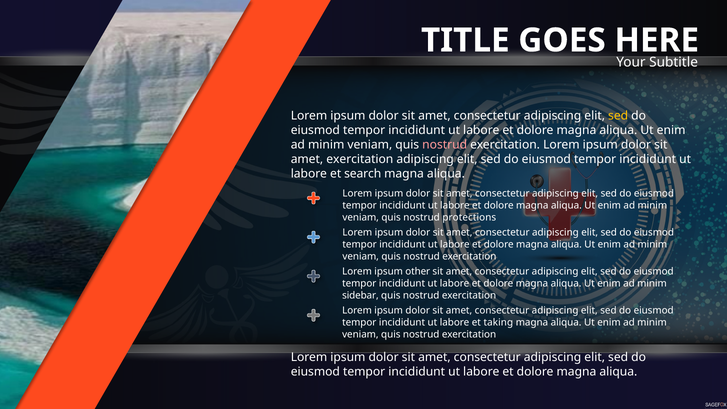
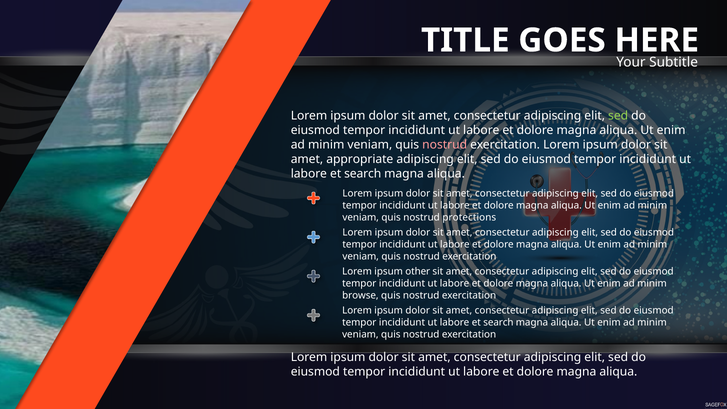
sed colour: yellow -> light green (618, 116)
amet exercitation: exercitation -> appropriate (360, 159)
sidebar: sidebar -> browse (360, 295)
taking: taking -> search (498, 322)
